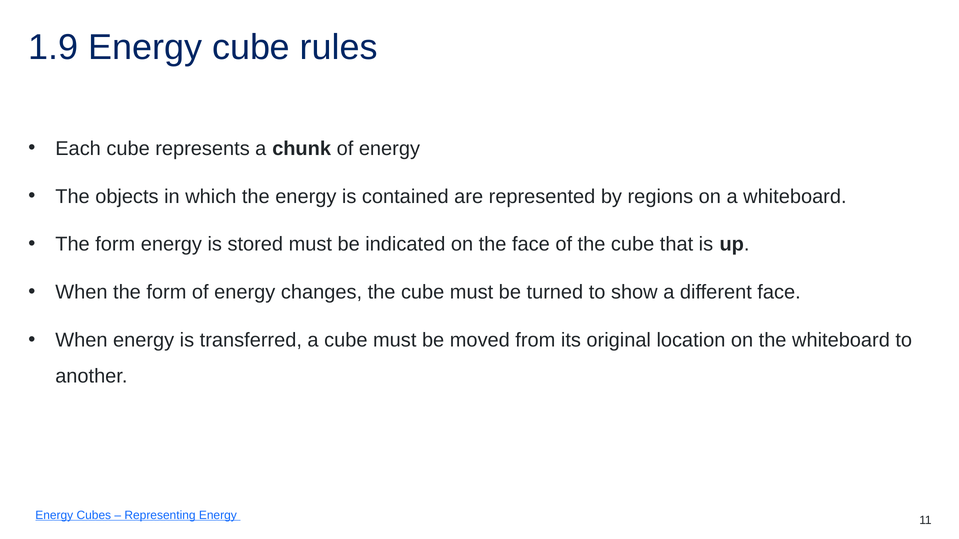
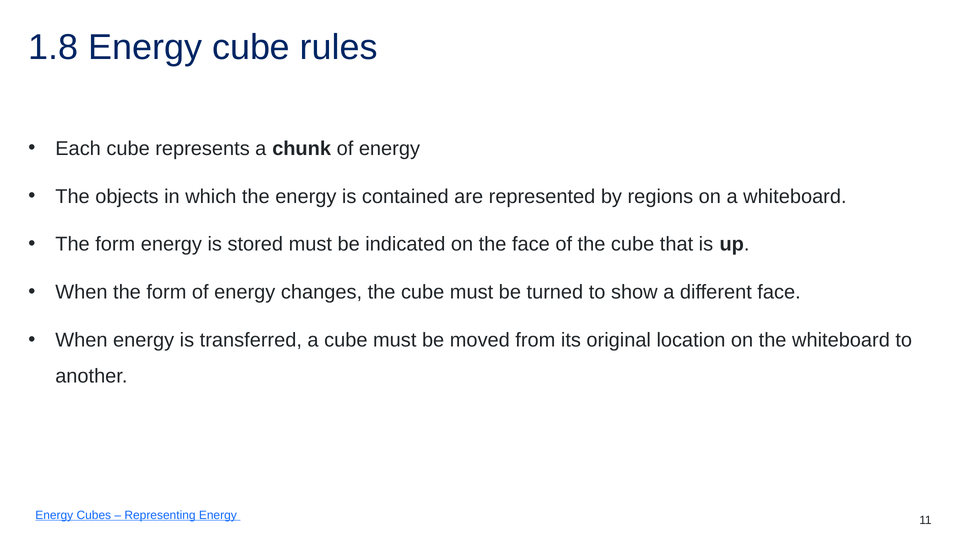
1.9: 1.9 -> 1.8 (53, 48)
